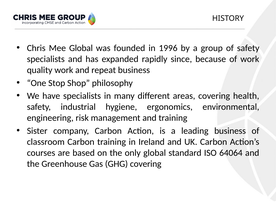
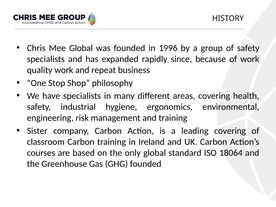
leading business: business -> covering (230, 131)
64064: 64064 -> 18064 (231, 153)
GHG covering: covering -> founded (146, 164)
